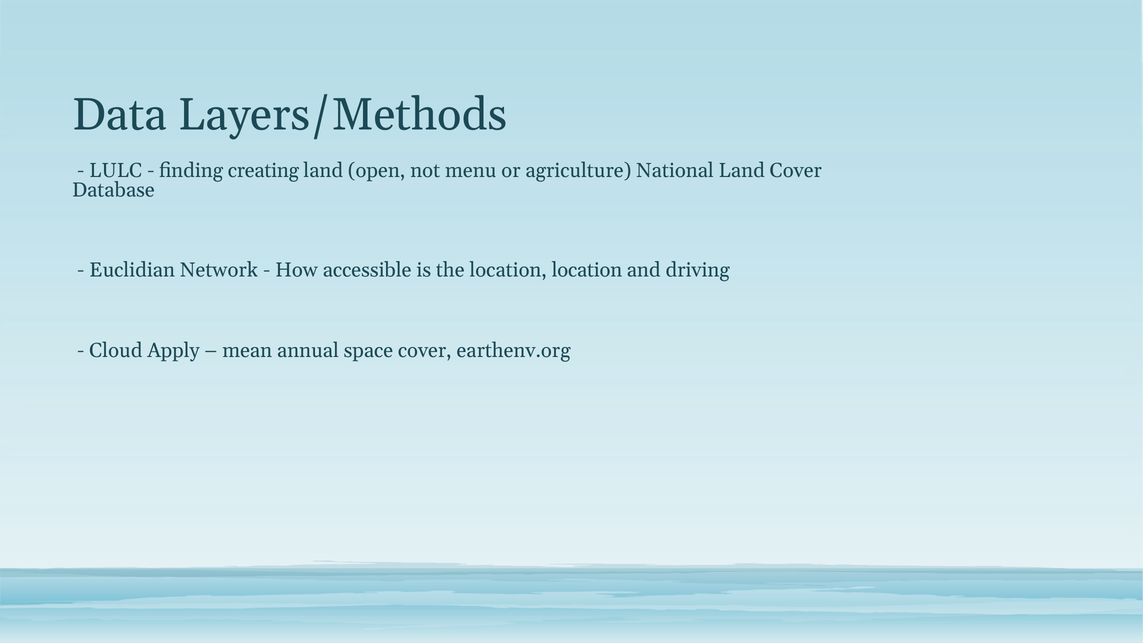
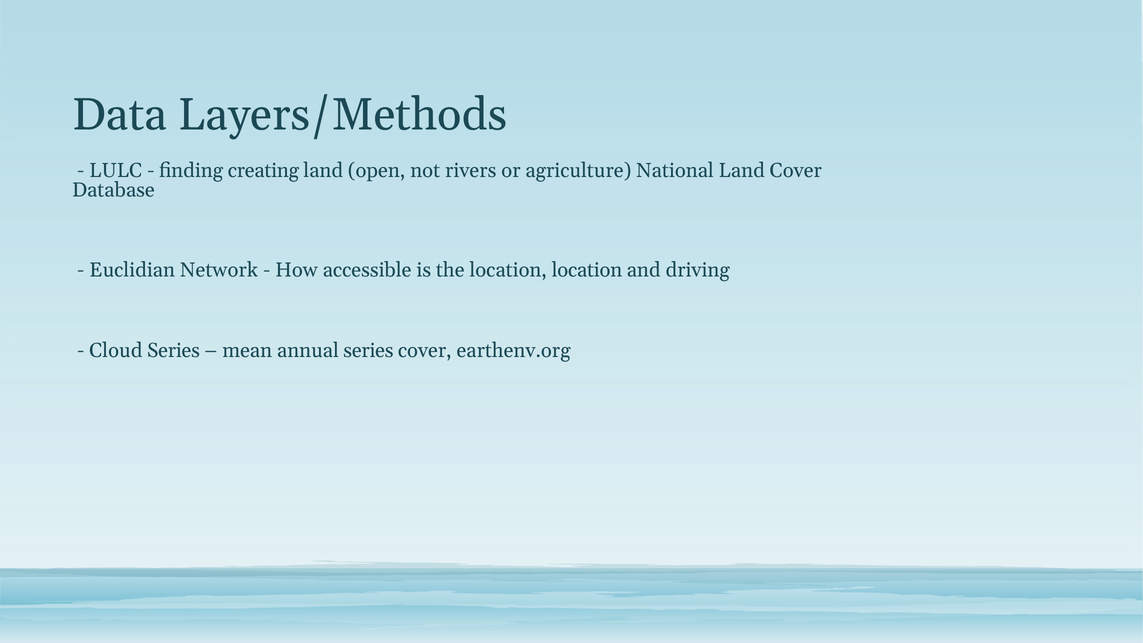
menu: menu -> rivers (471, 170)
Cloud Apply: Apply -> Series (173, 350)
annual space: space -> series (368, 350)
